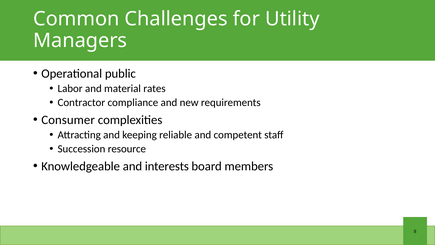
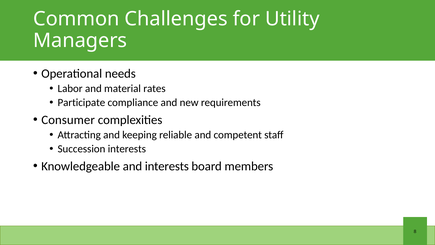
public: public -> needs (120, 74)
Contractor: Contractor -> Participate (81, 103)
Succession resource: resource -> interests (127, 149)
